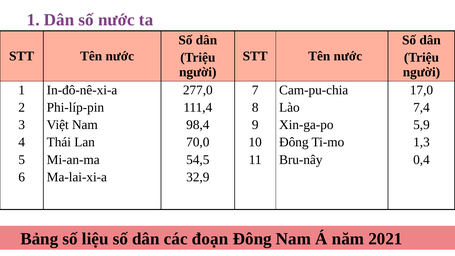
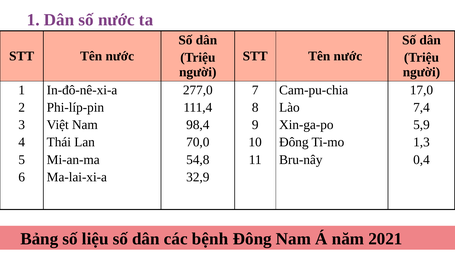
54,5: 54,5 -> 54,8 (198, 160)
đoạn: đoạn -> bệnh (210, 239)
